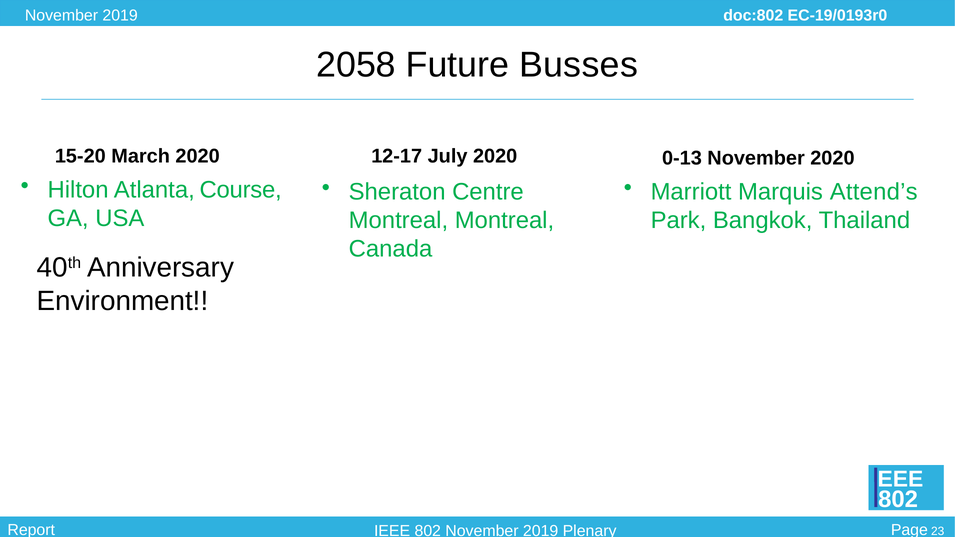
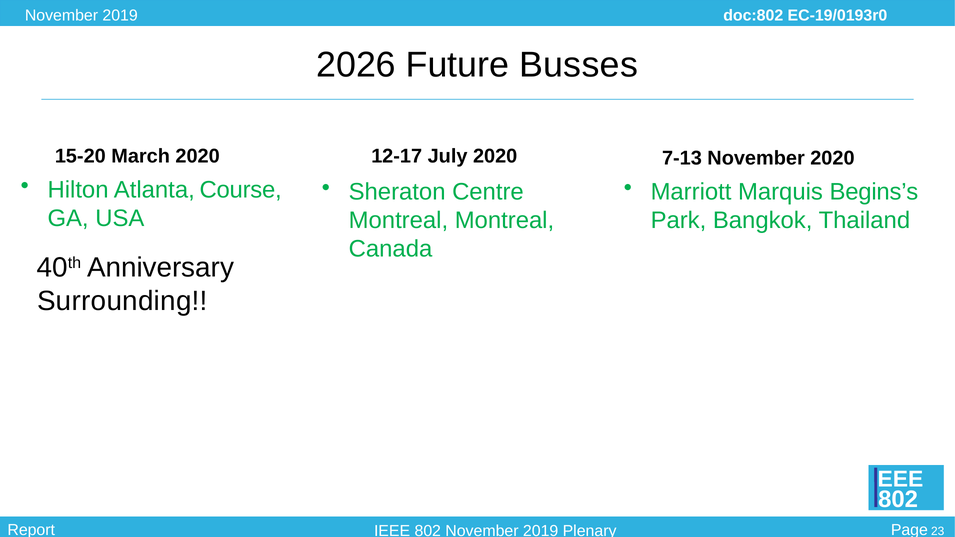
2058: 2058 -> 2026 (356, 65)
0-13: 0-13 -> 7-13 (682, 158)
Attend’s: Attend’s -> Begins’s (874, 192)
Environment: Environment -> Surrounding (122, 301)
